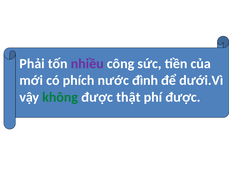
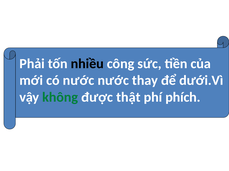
nhiều colour: purple -> black (87, 64)
có phích: phích -> nước (79, 81)
đình: đình -> thay (145, 81)
phí được: được -> phích (183, 98)
